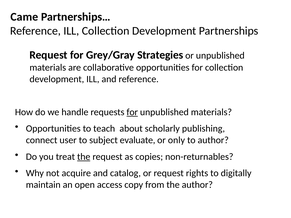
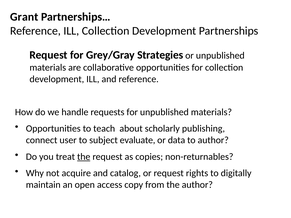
Came: Came -> Grant (24, 17)
for underline: present -> none (132, 112)
only: only -> data (177, 140)
